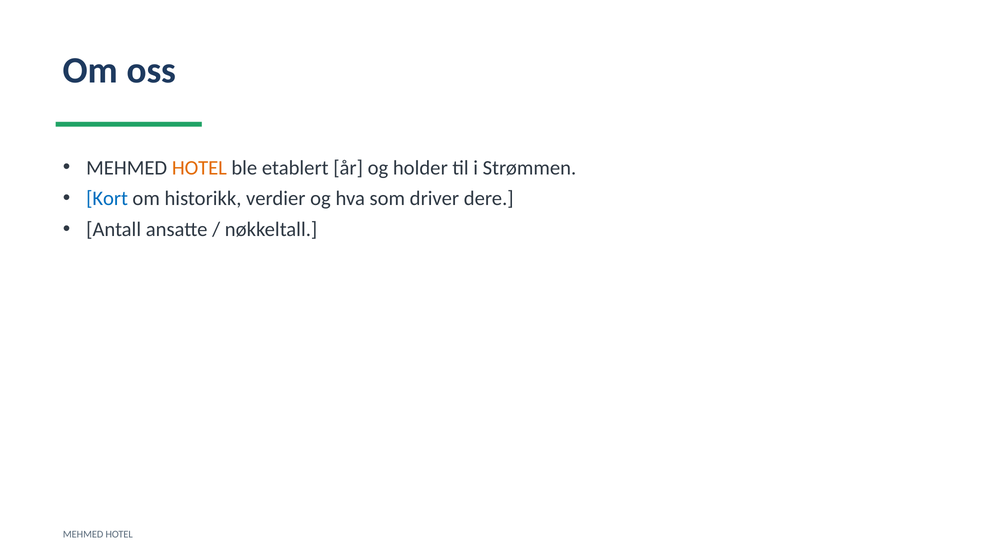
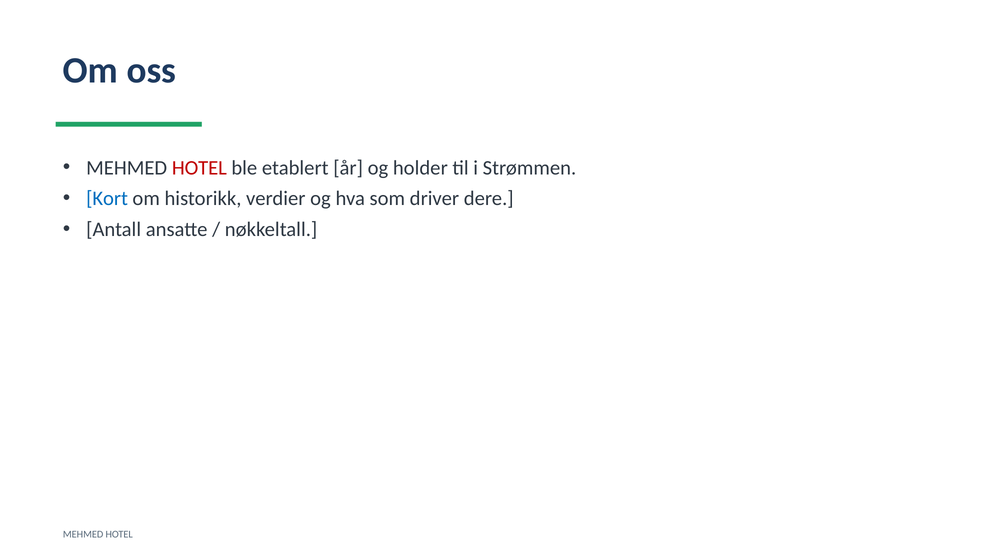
HOTEL colour: orange -> red (199, 168)
